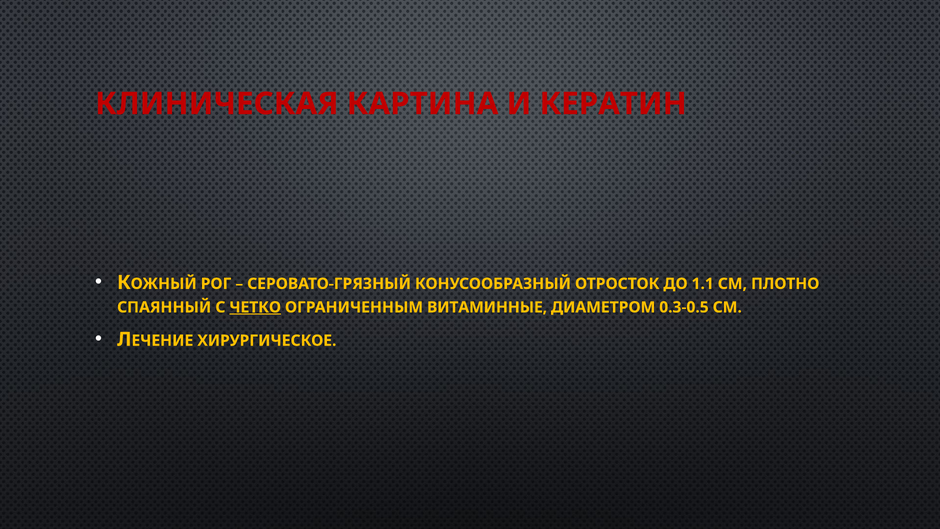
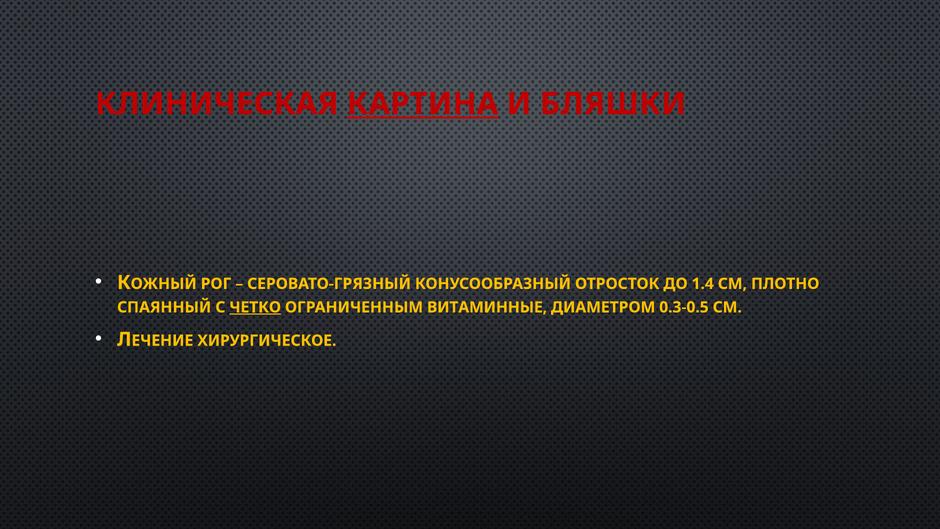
КАРТИНА underline: none -> present (423, 104)
КЕРАТИН: КЕРАТИН -> БЛЯШКИ (613, 104)
1.1: 1.1 -> 1.4 (703, 284)
